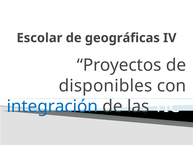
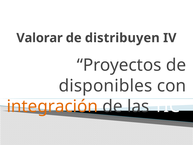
Escolar: Escolar -> Valorar (40, 38)
geográficas: geográficas -> distribuyen (122, 38)
integración colour: blue -> orange (52, 106)
